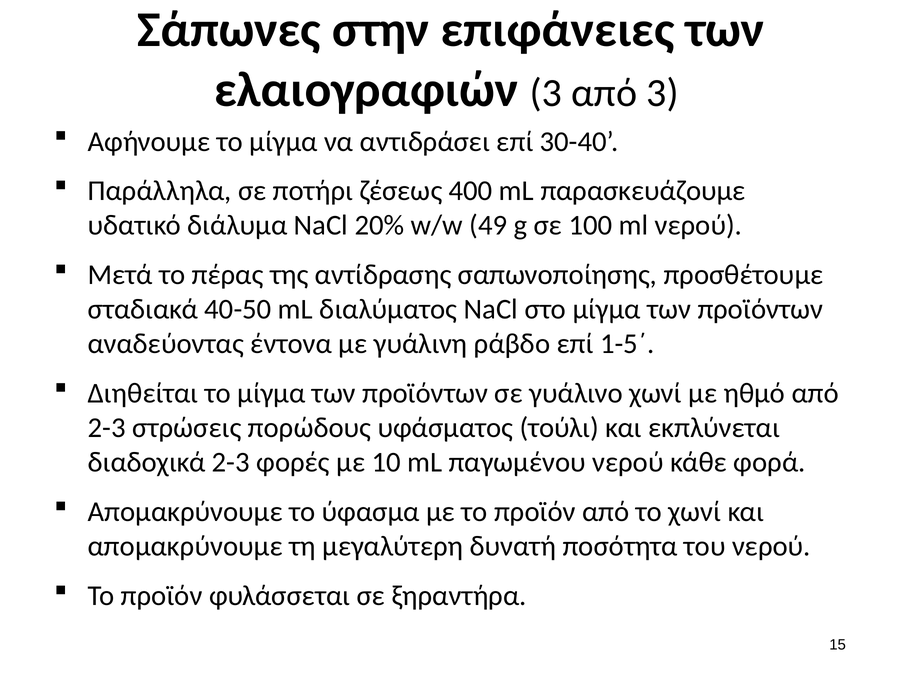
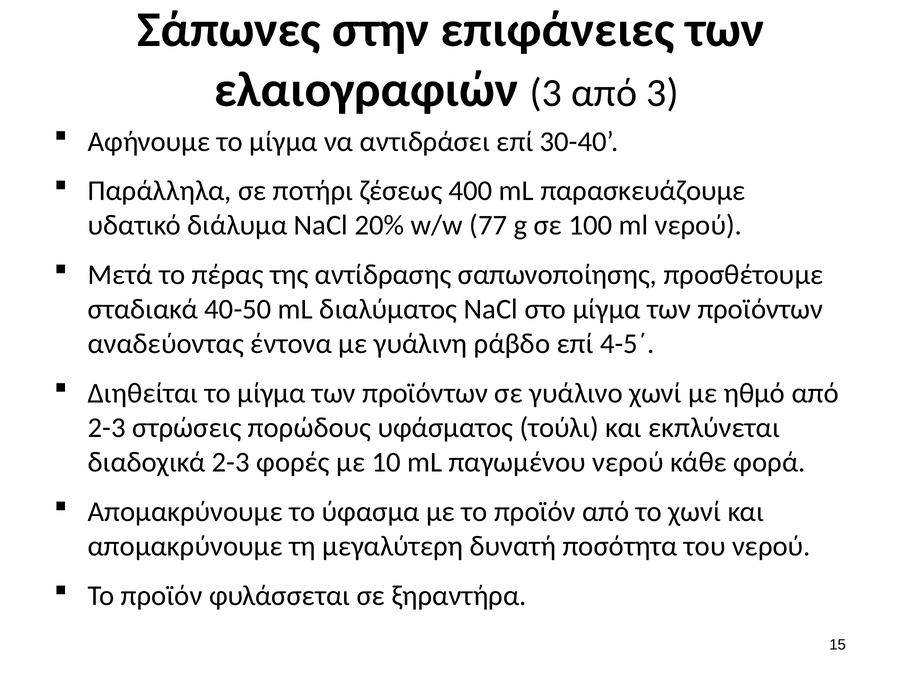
49: 49 -> 77 (488, 225)
1-5΄: 1-5΄ -> 4-5΄ (627, 344)
